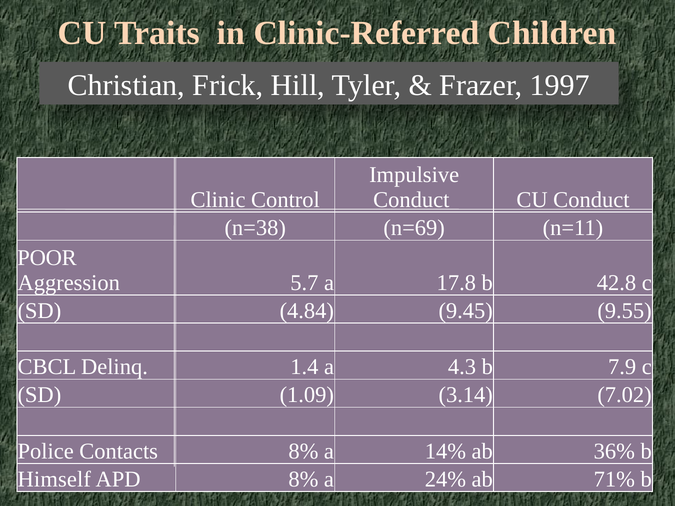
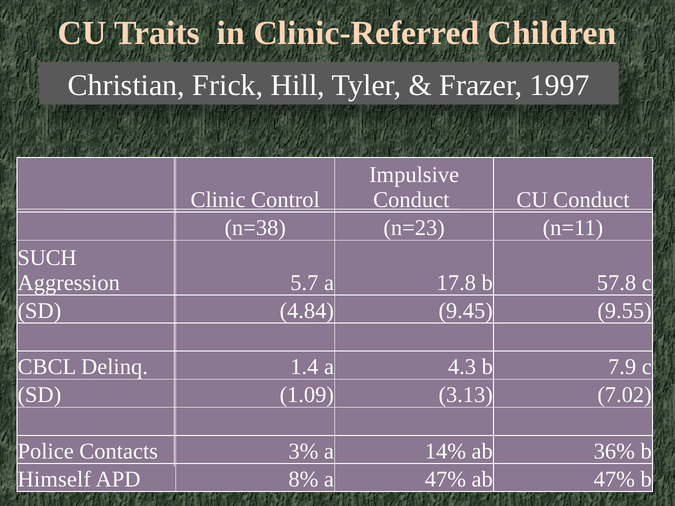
n=69: n=69 -> n=23 (414, 228)
POOR: POOR -> SUCH (47, 258)
42.8: 42.8 -> 57.8 (617, 283)
3.14: 3.14 -> 3.13 (466, 395)
Contacts 8%: 8% -> 3% (303, 451)
a 24%: 24% -> 47% (445, 480)
ab 71%: 71% -> 47% (614, 480)
